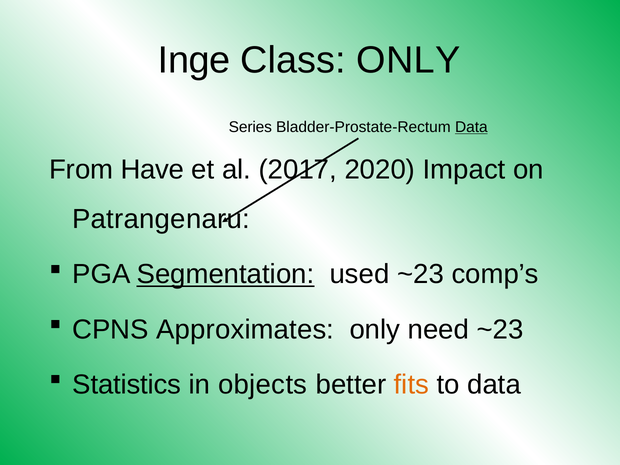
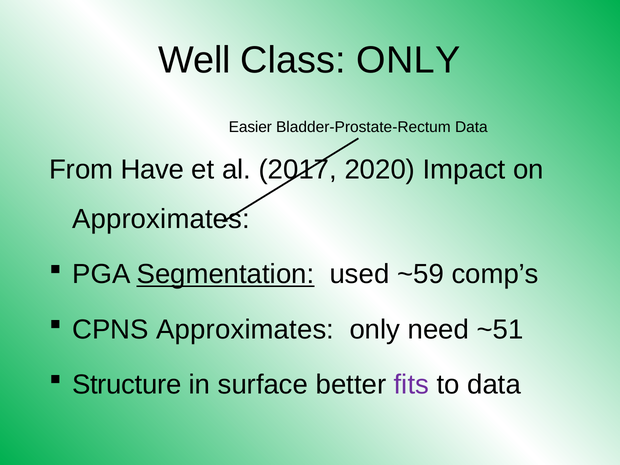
Inge: Inge -> Well (194, 60)
Series: Series -> Easier (250, 127)
Data underline: present -> none (471, 127)
Patrangenaru: Patrangenaru -> Approximates (161, 219)
used ~23: ~23 -> ~59 (421, 274)
need ~23: ~23 -> ~51 (500, 330)
Statistics: Statistics -> Structure (127, 385)
objects: objects -> surface (263, 385)
fits colour: orange -> purple (411, 385)
